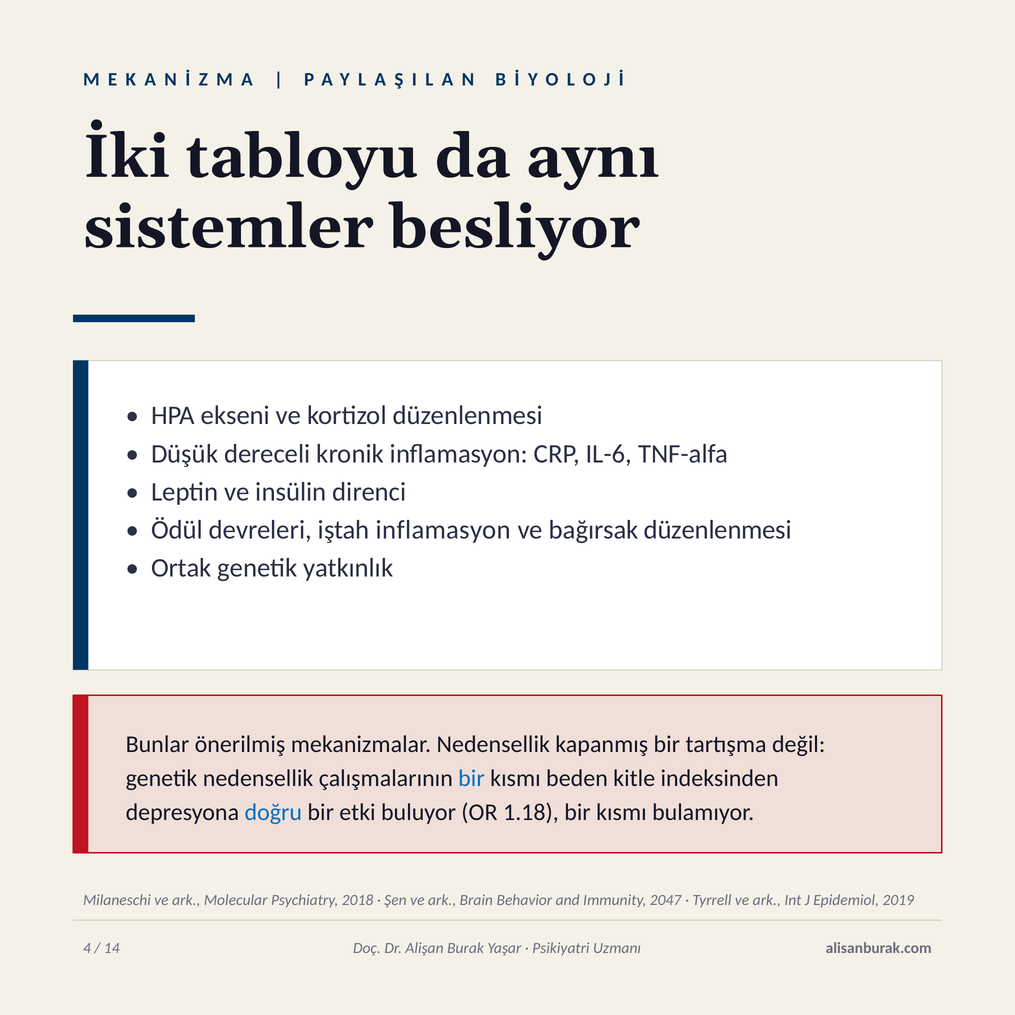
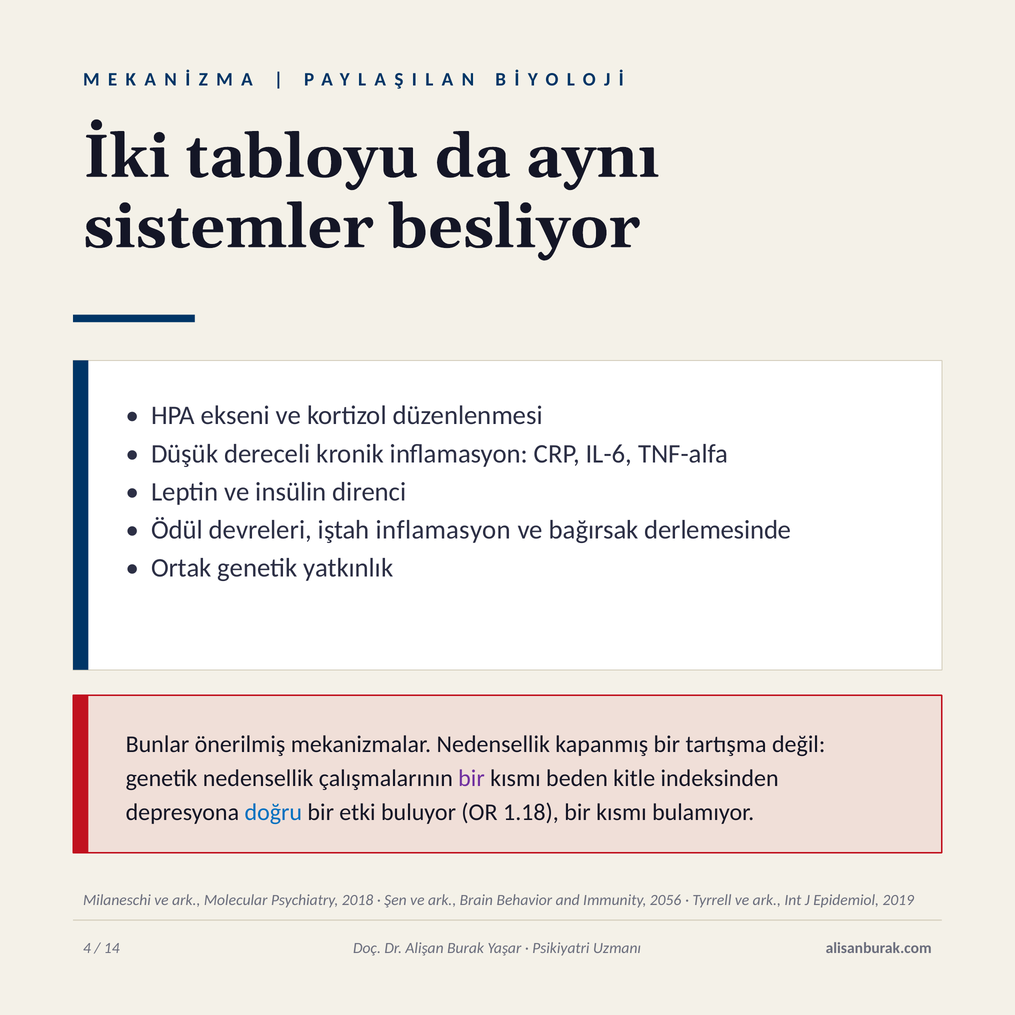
bağırsak düzenlenmesi: düzenlenmesi -> derlemesinde (718, 530)
bir colour: blue -> purple (471, 778)
2047: 2047 -> 2056 (666, 900)
